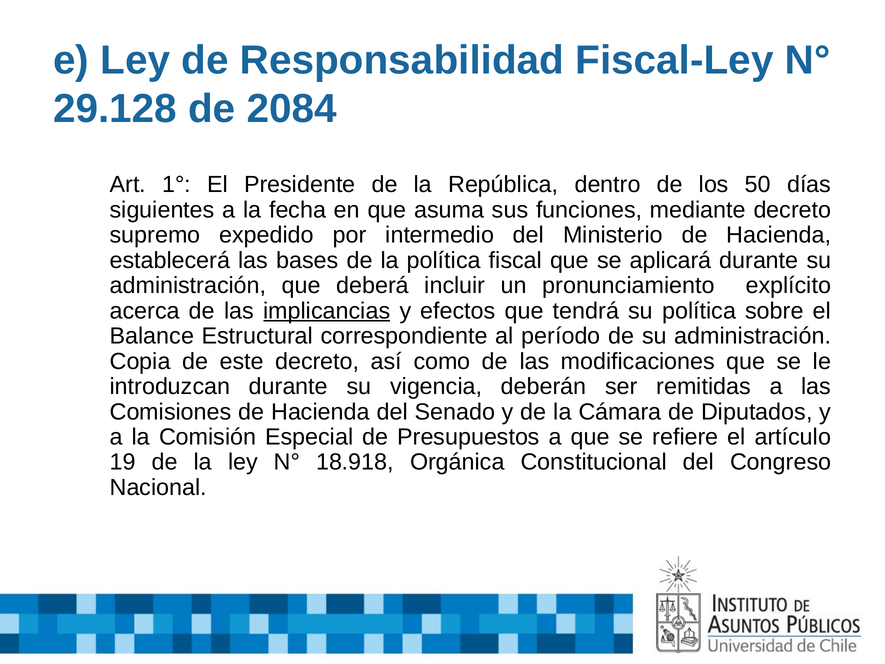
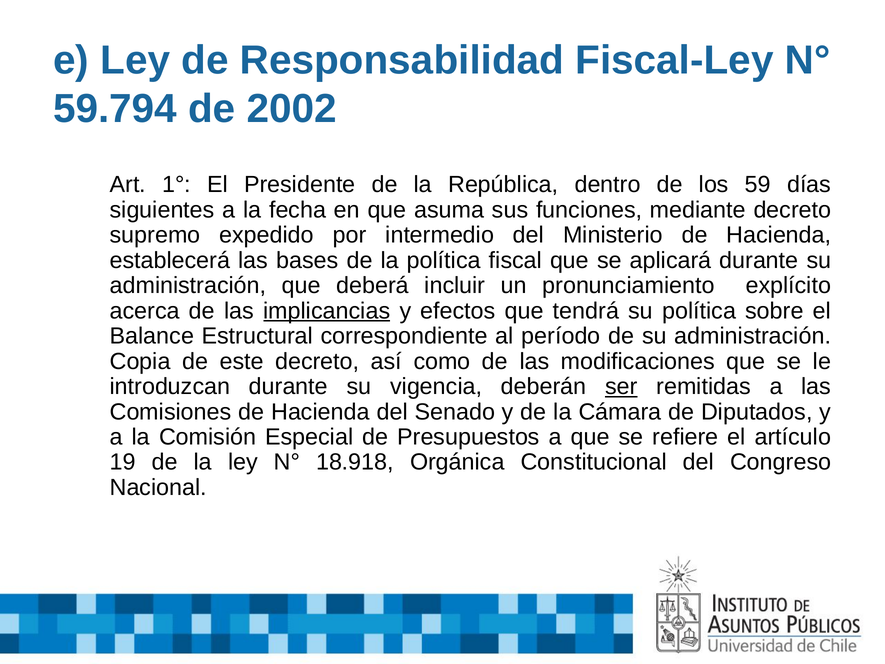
29.128: 29.128 -> 59.794 (115, 109)
2084: 2084 -> 2002 (292, 109)
50: 50 -> 59 (758, 185)
ser underline: none -> present (621, 386)
